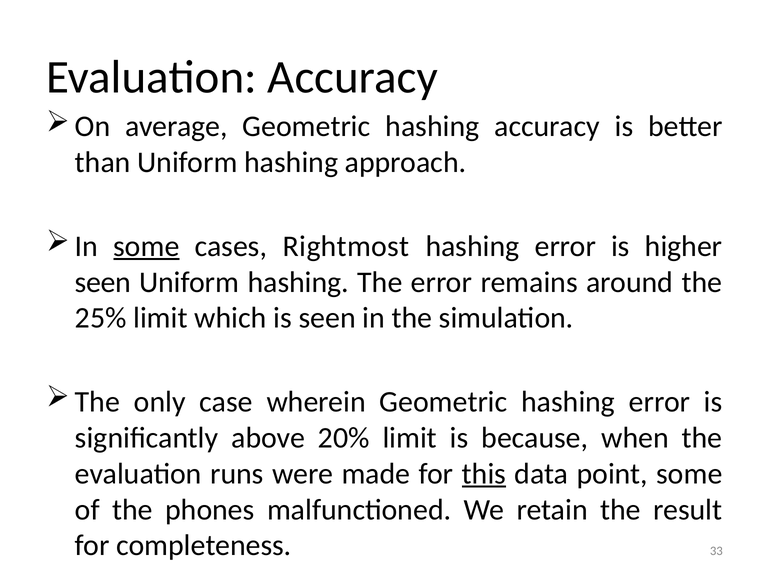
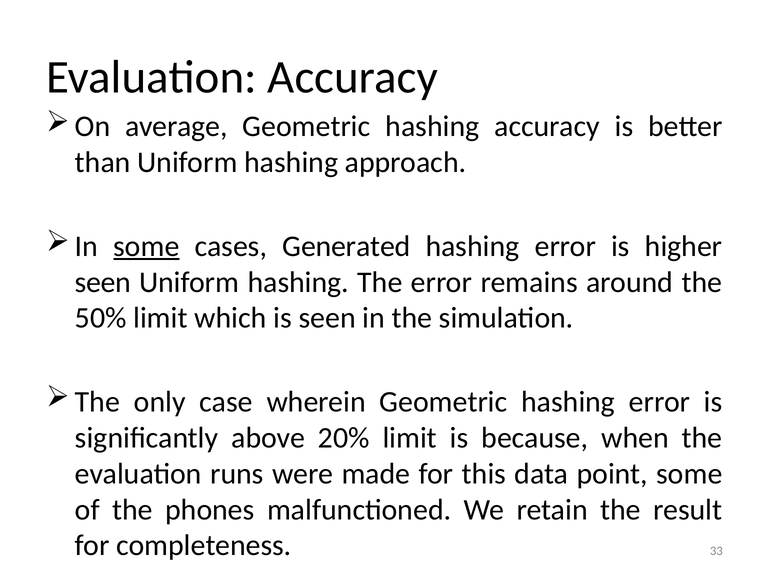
Rightmost: Rightmost -> Generated (346, 246)
25%: 25% -> 50% (101, 318)
this underline: present -> none (484, 474)
